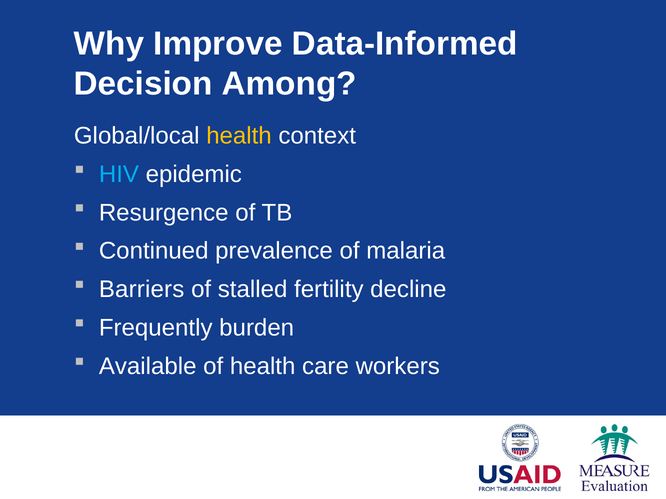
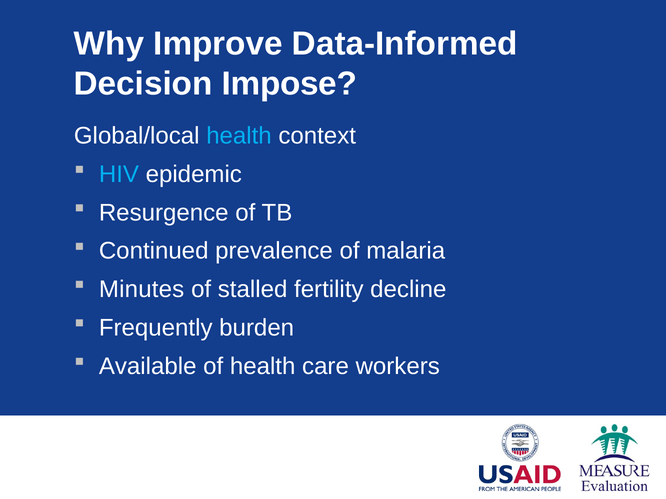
Among: Among -> Impose (289, 84)
health colour: yellow -> light blue (239, 136)
Barriers: Barriers -> Minutes (142, 290)
